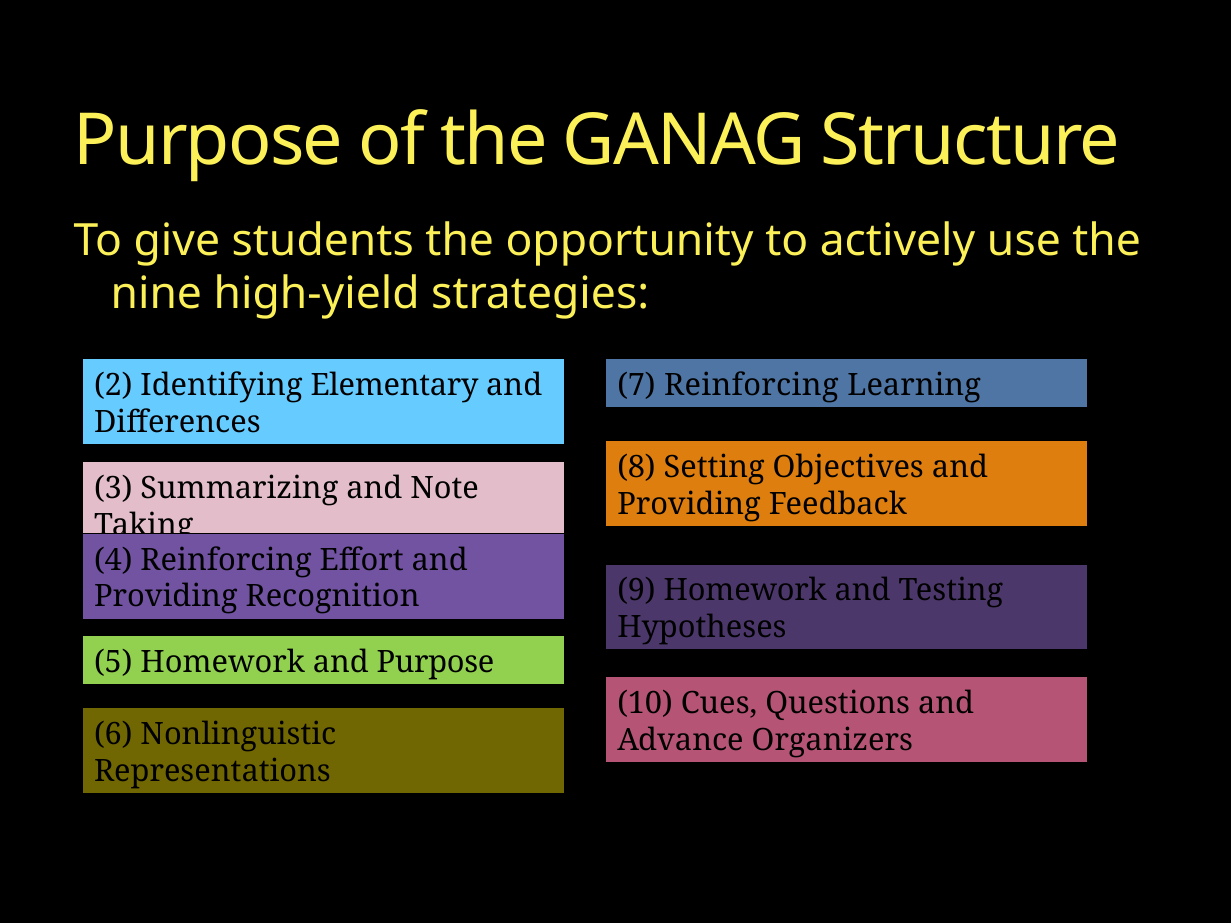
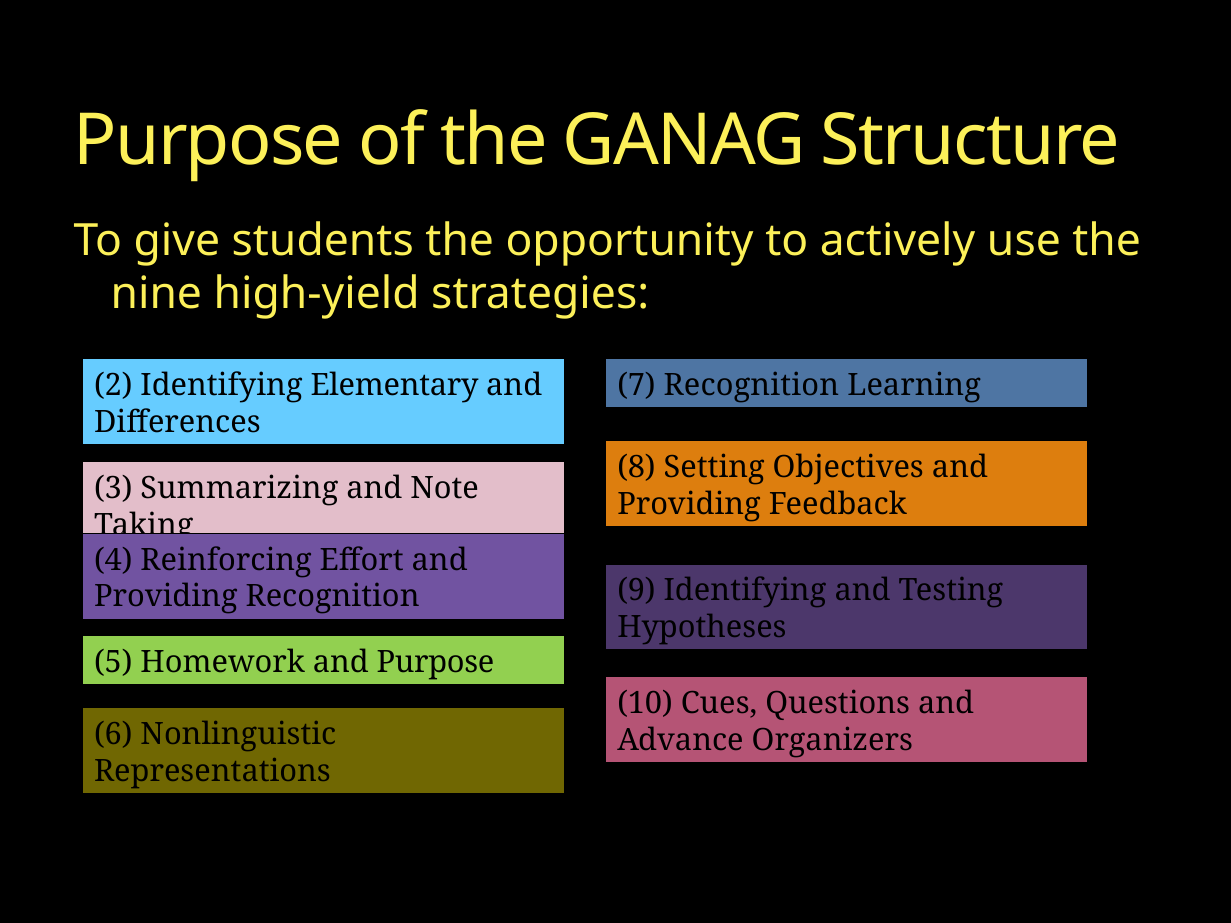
7 Reinforcing: Reinforcing -> Recognition (751, 386)
9 Homework: Homework -> Identifying (745, 591)
